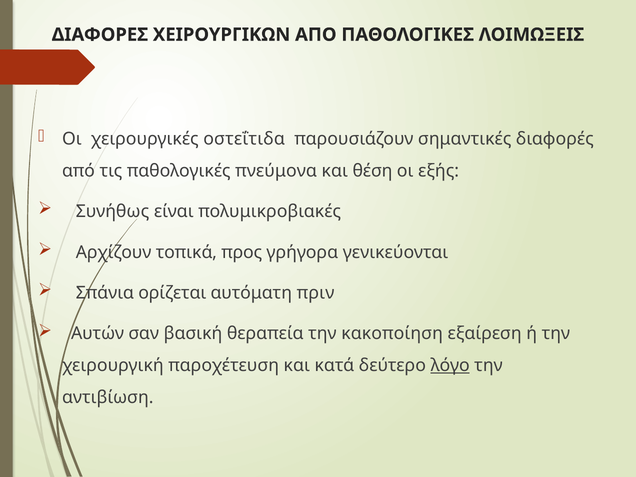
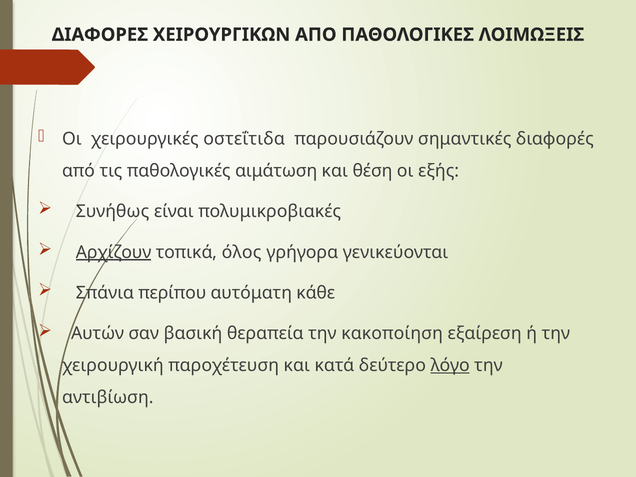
πνεύμονα: πνεύμονα -> αιμάτωση (276, 171)
Αρχίζουν underline: none -> present (114, 252)
προς: προς -> όλος (242, 252)
ορίζεται: ορίζεται -> περίπου (172, 293)
πριν: πριν -> κάθε (316, 293)
